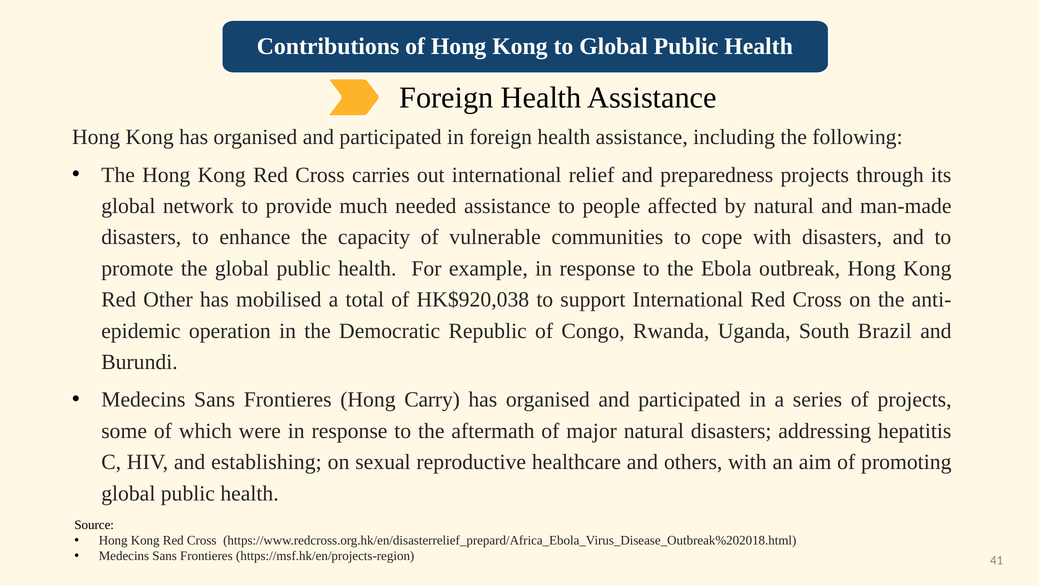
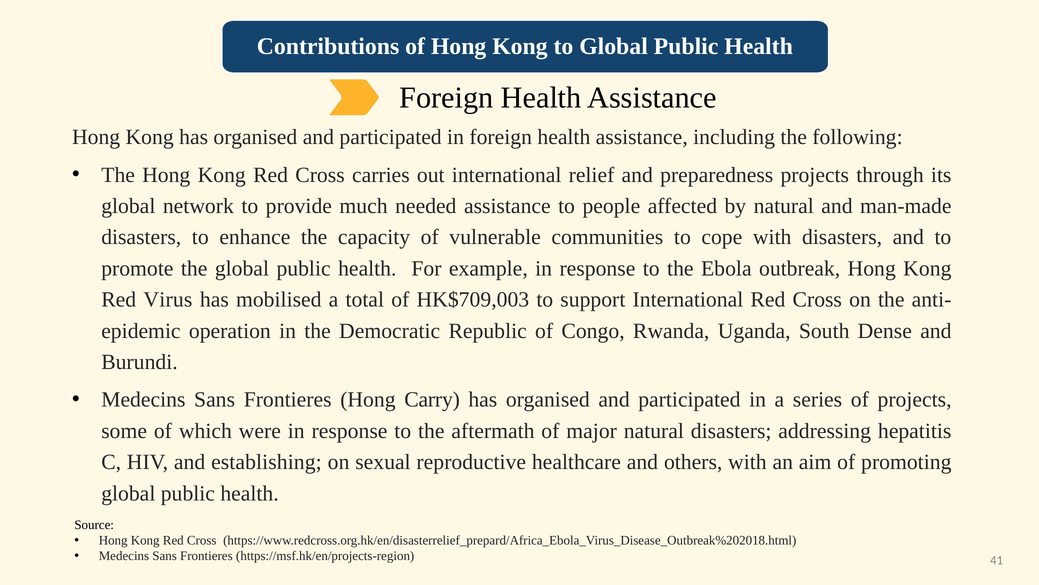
Other: Other -> Virus (168, 299)
HK$920,038: HK$920,038 -> HK$709,003 (473, 299)
Brazil: Brazil -> Dense (885, 331)
